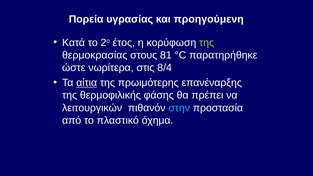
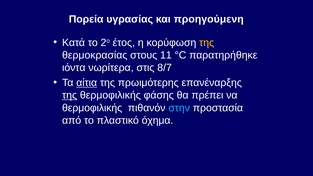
της colour: light green -> yellow (207, 43)
81: 81 -> 11 (166, 55)
ώστε: ώστε -> ιόντα (74, 68)
8/4: 8/4 -> 8/7 (165, 68)
της underline: none -> present (70, 95)
λειτουργικών: λειτουργικών -> θερμοφιλικής (92, 108)
